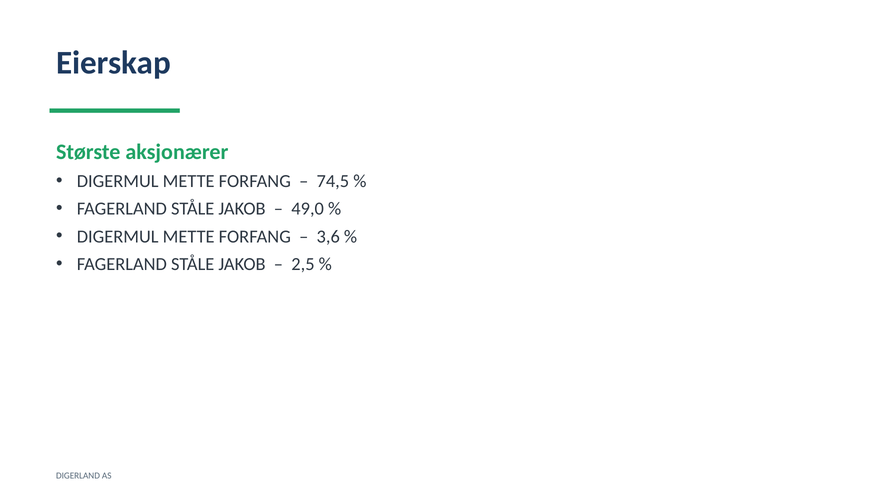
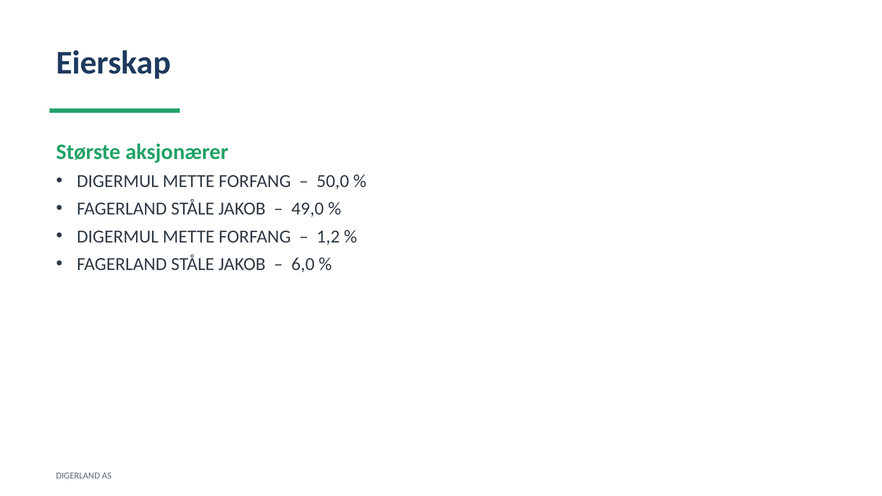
74,5: 74,5 -> 50,0 (333, 181)
3,6: 3,6 -> 1,2 (328, 237)
2,5: 2,5 -> 6,0 (303, 264)
